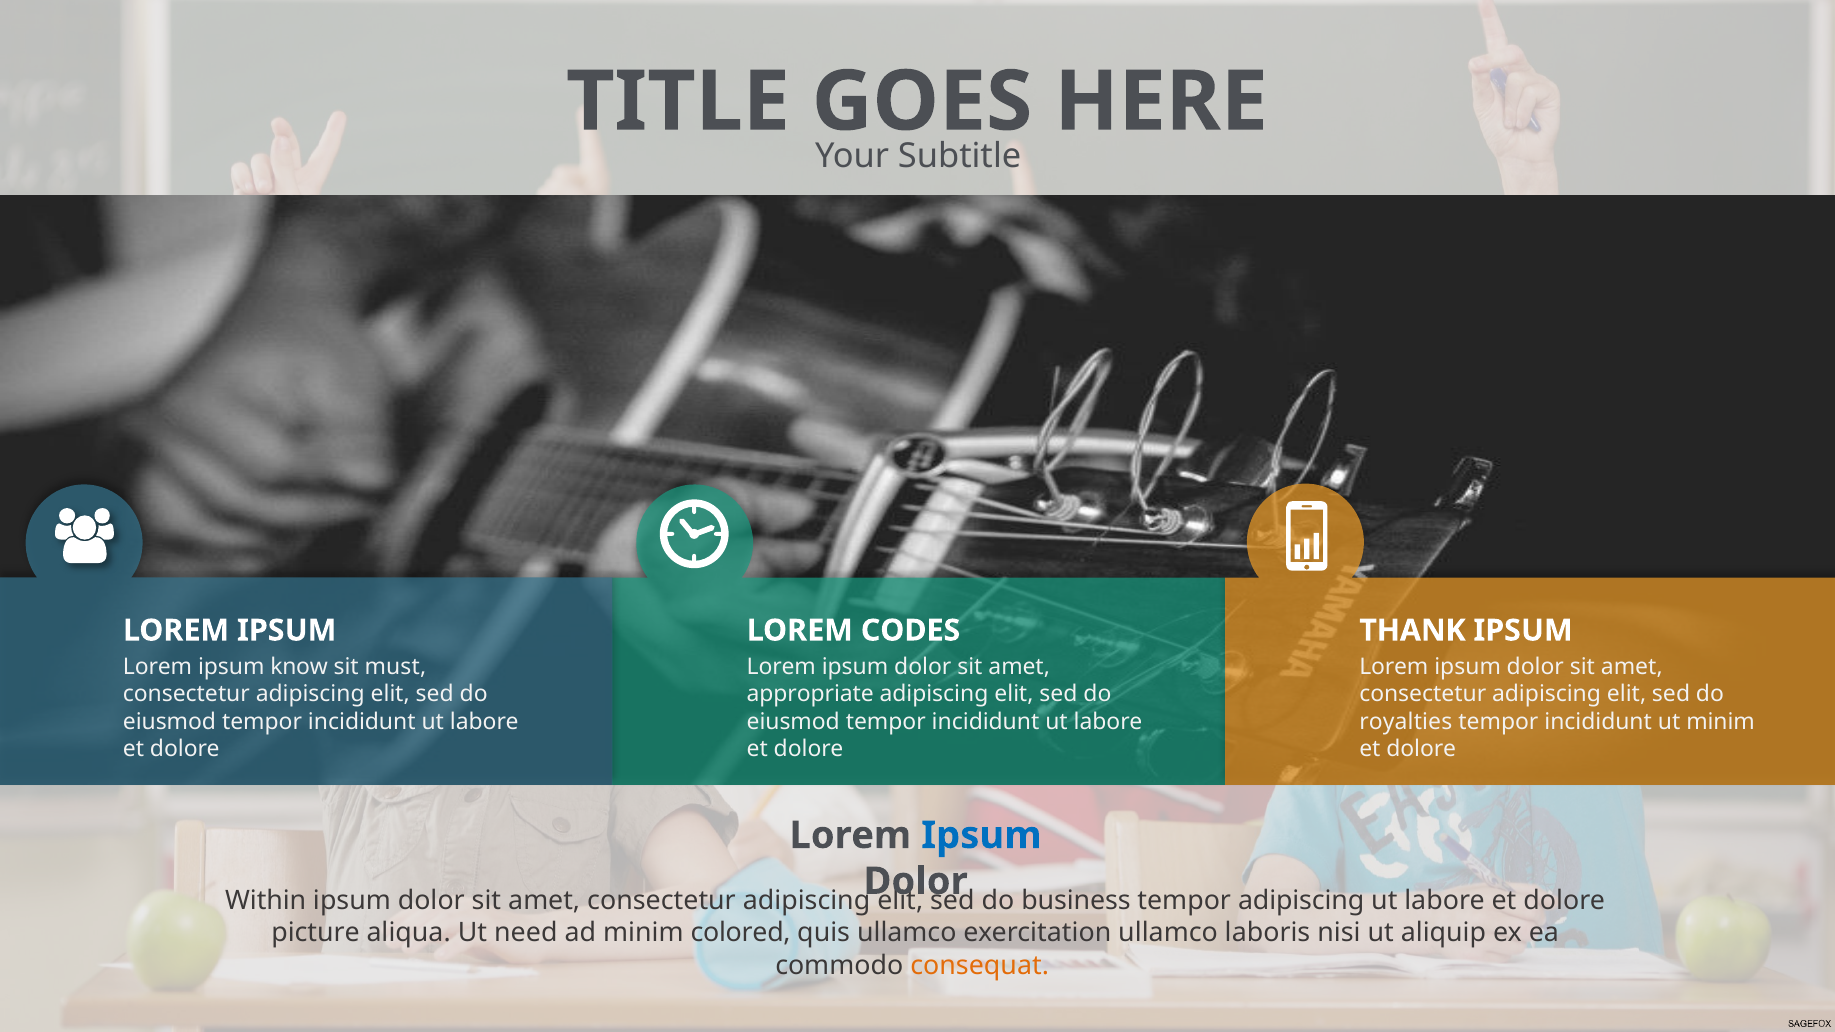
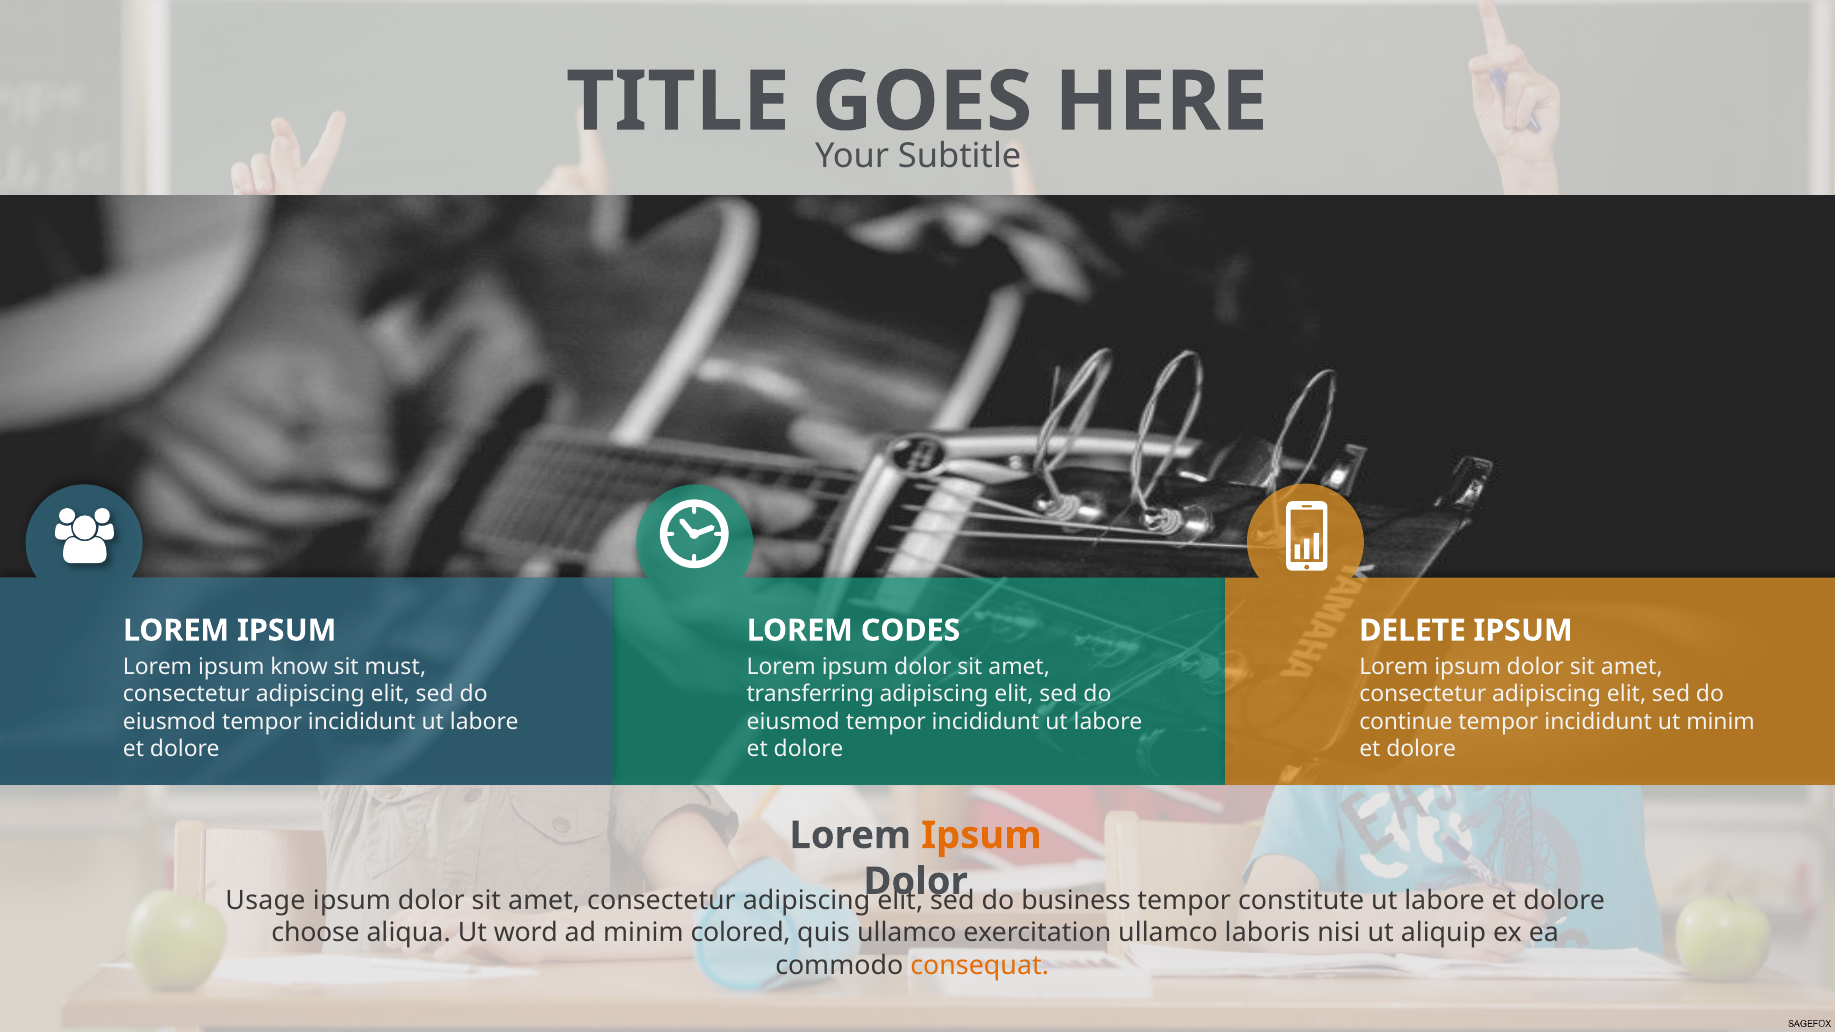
THANK: THANK -> DELETE (1413, 631)
appropriate: appropriate -> transferring (810, 694)
royalties: royalties -> continue (1406, 722)
Ipsum colour: blue -> orange (981, 836)
Within: Within -> Usage (265, 901)
tempor adipiscing: adipiscing -> constitute (1301, 901)
picture: picture -> choose (316, 933)
need: need -> word (526, 933)
